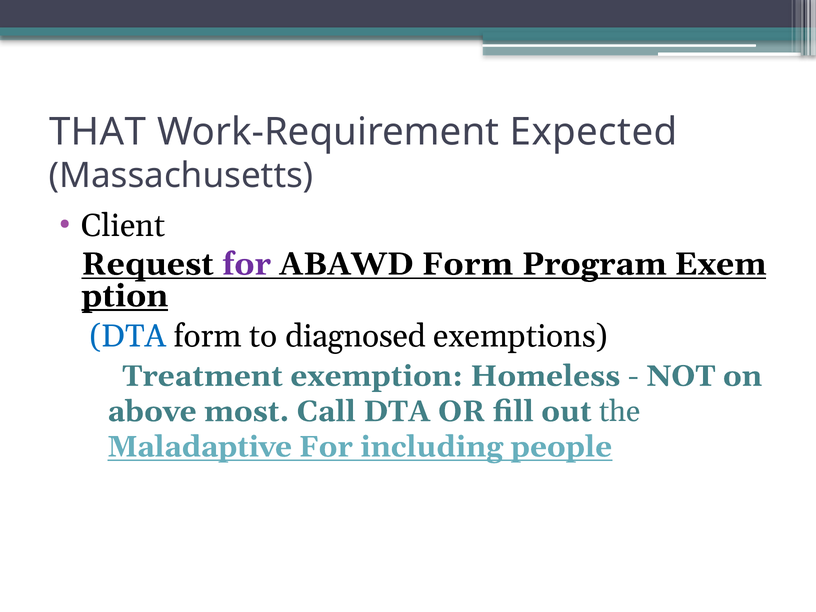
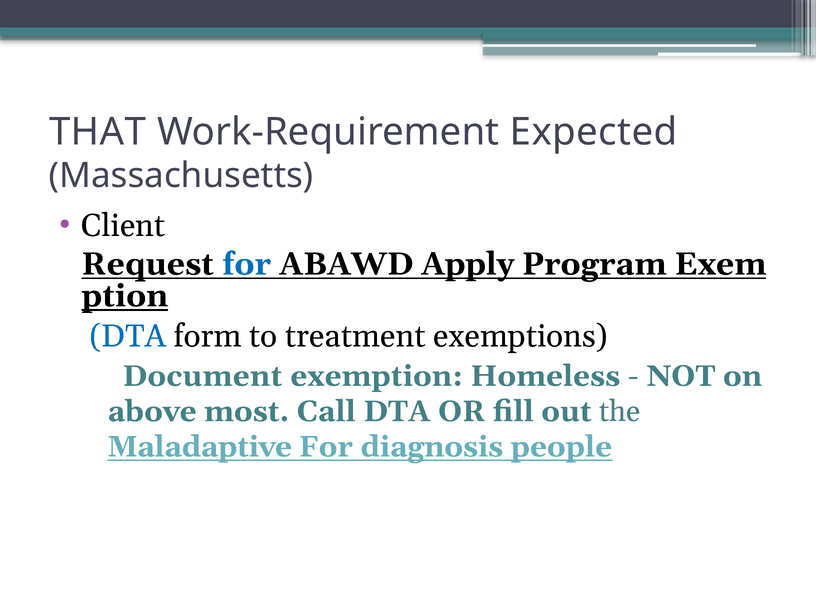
for colour: purple -> blue (246, 264)
ABAWD Form: Form -> Apply (468, 264)
diagnosed: diagnosed -> treatment (355, 336)
Treatment: Treatment -> Document (202, 376)
including: including -> diagnosis (432, 447)
